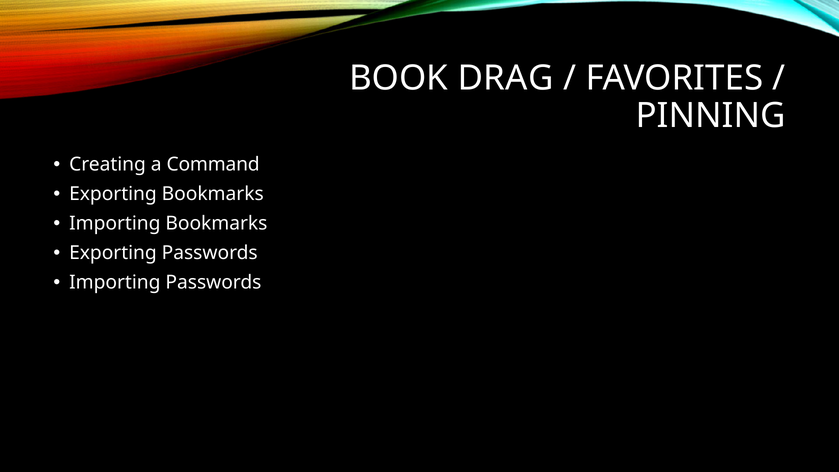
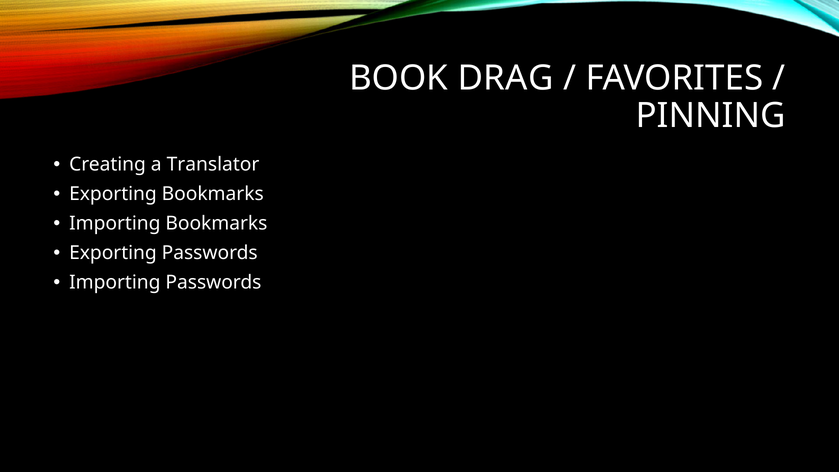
Command: Command -> Translator (213, 164)
